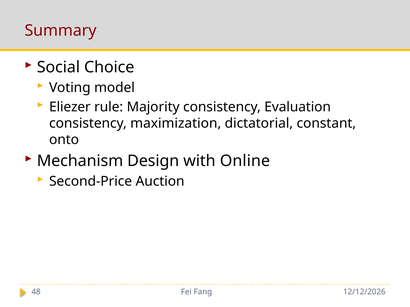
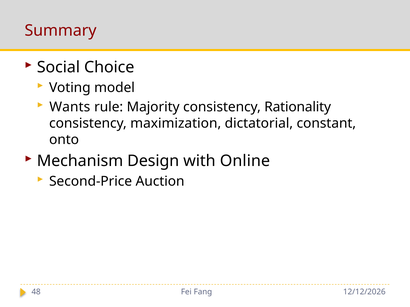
Eliezer: Eliezer -> Wants (70, 107)
Evaluation: Evaluation -> Rationality (298, 107)
